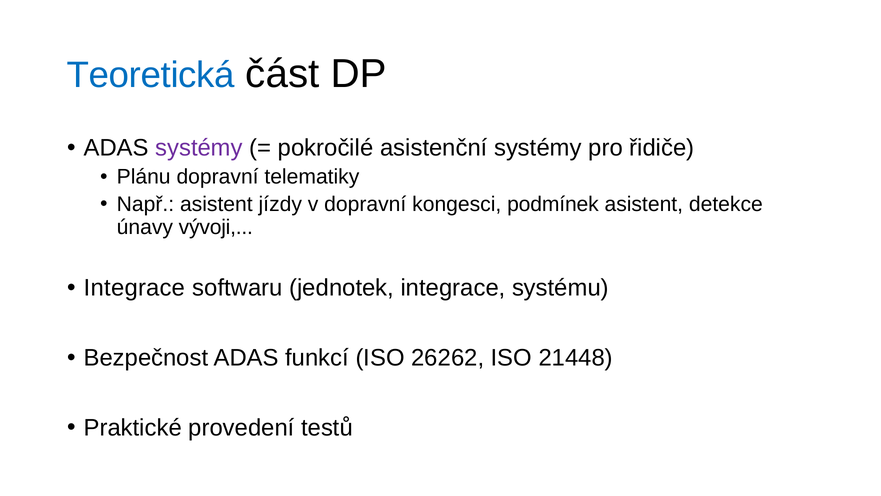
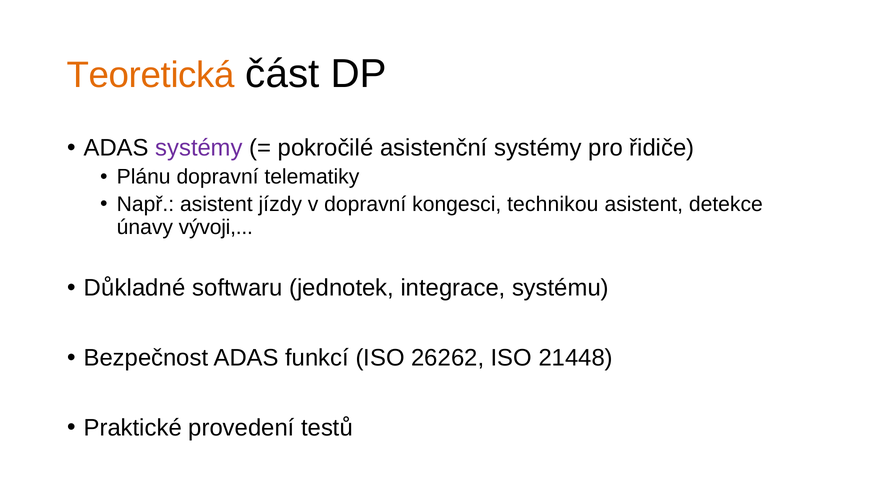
Teoretická colour: blue -> orange (151, 75)
podmínek: podmínek -> technikou (553, 204)
Integrace: Integrace -> Důkladné (135, 288)
